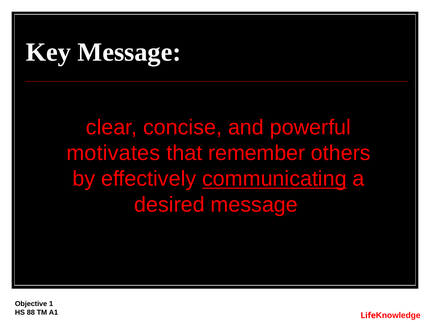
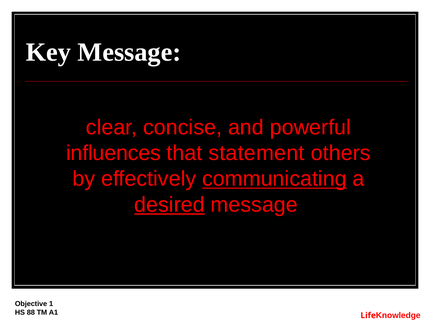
motivates: motivates -> influences (113, 153)
remember: remember -> statement (257, 153)
desired underline: none -> present (169, 205)
